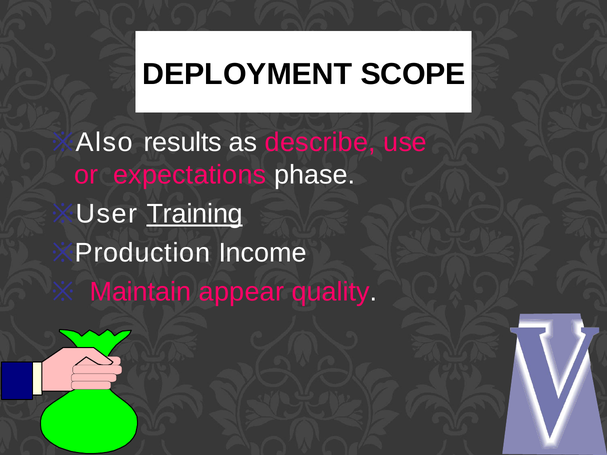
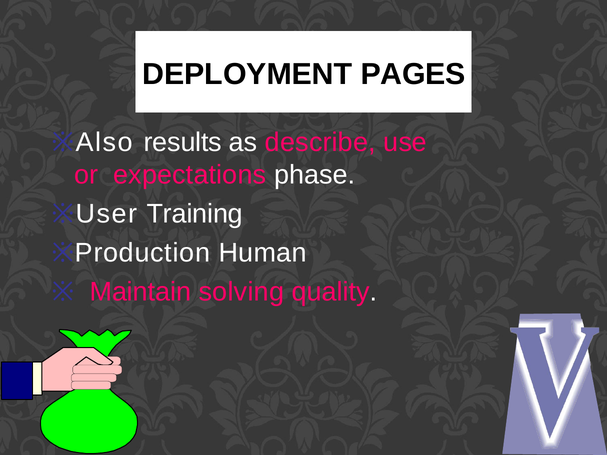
SCOPE: SCOPE -> PAGES (413, 74)
Training underline: present -> none (195, 214)
Income: Income -> Human (263, 253)
appear: appear -> solving (241, 292)
